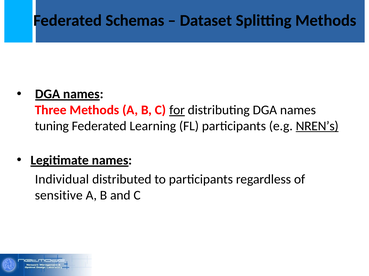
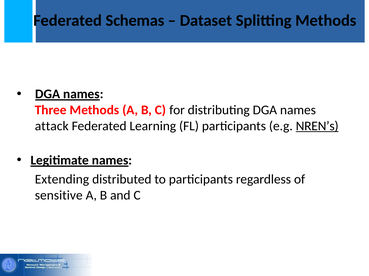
for underline: present -> none (177, 110)
tuning: tuning -> attack (52, 126)
Individual: Individual -> Extending (62, 180)
